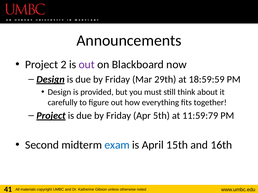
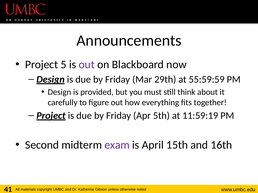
2: 2 -> 5 (64, 65)
18:59:59: 18:59:59 -> 55:59:59 (207, 80)
11:59:79: 11:59:79 -> 11:59:19 (200, 116)
exam colour: blue -> purple (117, 145)
